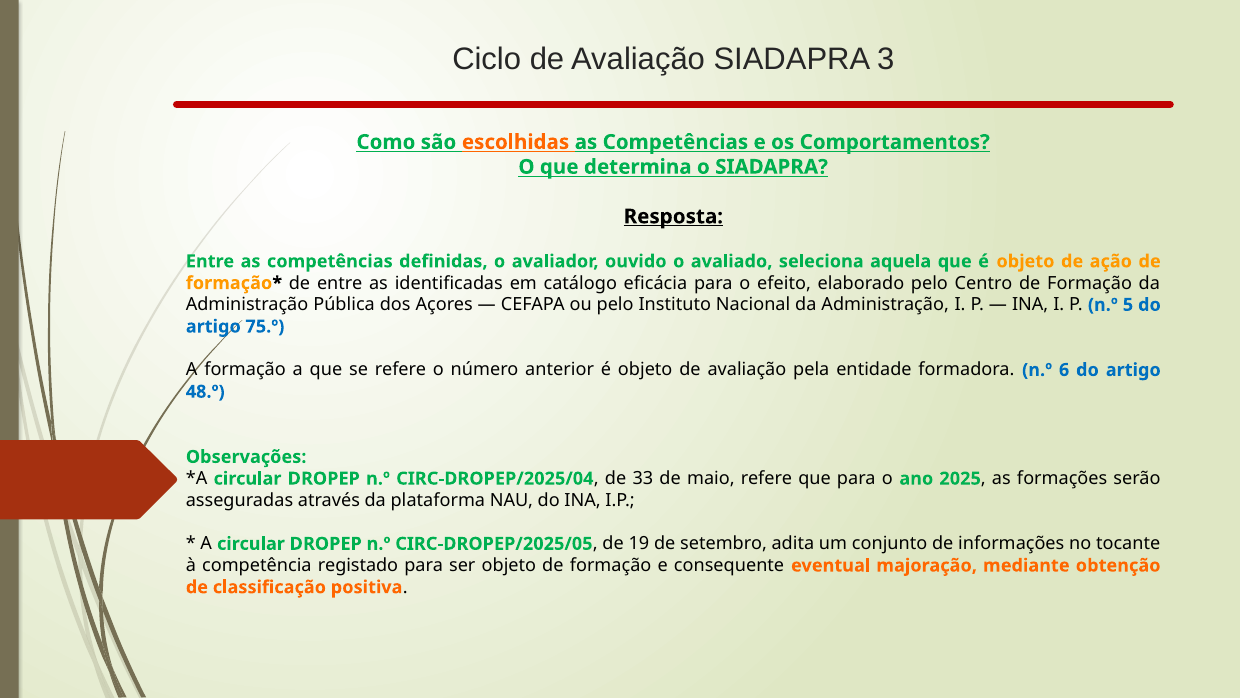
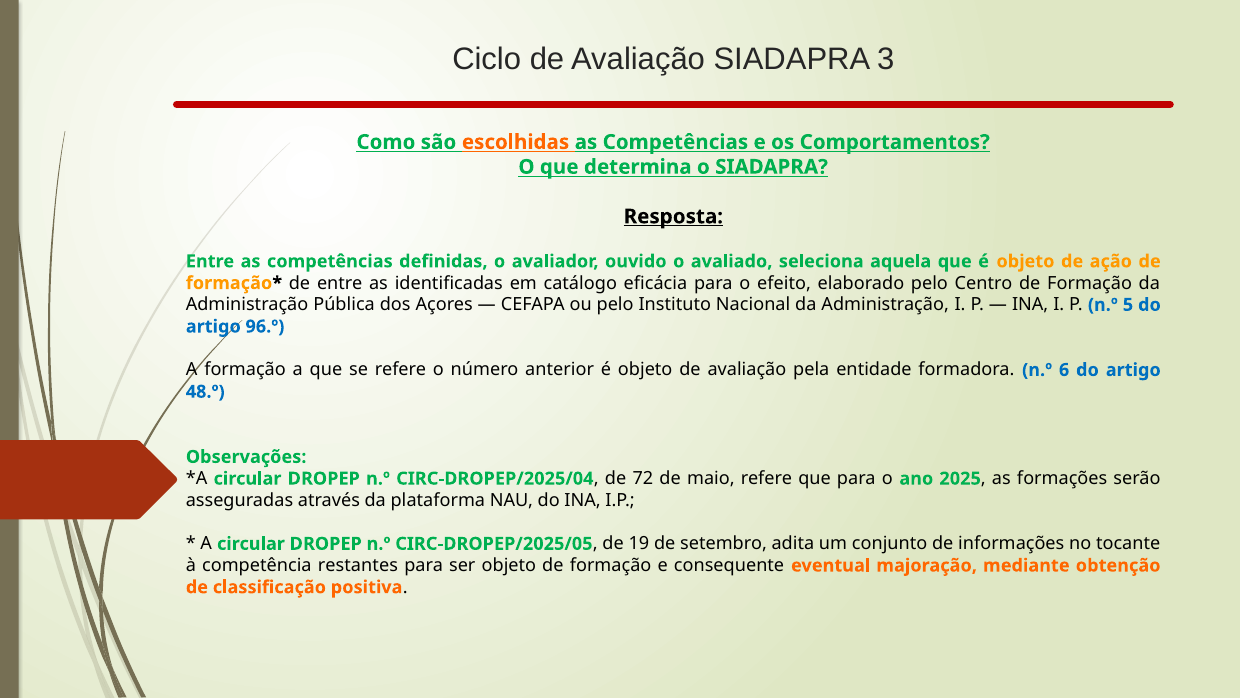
75.º: 75.º -> 96.º (265, 326)
33: 33 -> 72 (643, 478)
registado: registado -> restantes (358, 565)
